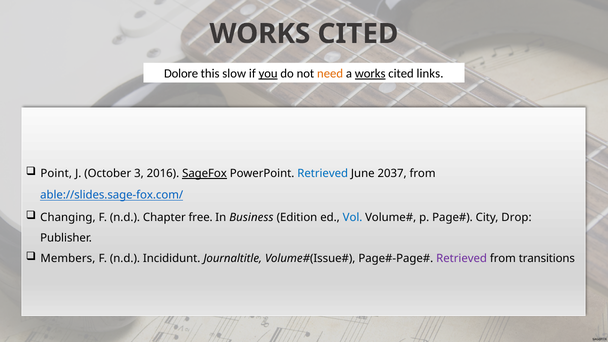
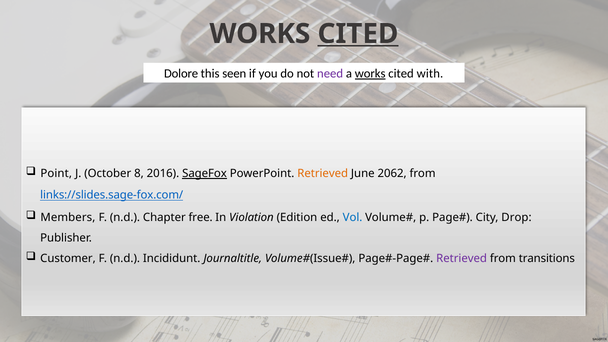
CITED underline: none -> present (358, 34)
slow: slow -> seen (234, 73)
you underline: present -> none (268, 73)
need colour: orange -> purple (330, 73)
links: links -> with (430, 73)
3: 3 -> 8 (139, 174)
Retrieved colour: blue -> orange (323, 174)
2037: 2037 -> 2062 (392, 174)
able://slides.sage-fox.com/: able://slides.sage-fox.com/ -> links://slides.sage-fox.com/ (112, 195)
Changing: Changing -> Members (68, 217)
Business: Business -> Violation (251, 217)
Members: Members -> Customer (68, 258)
